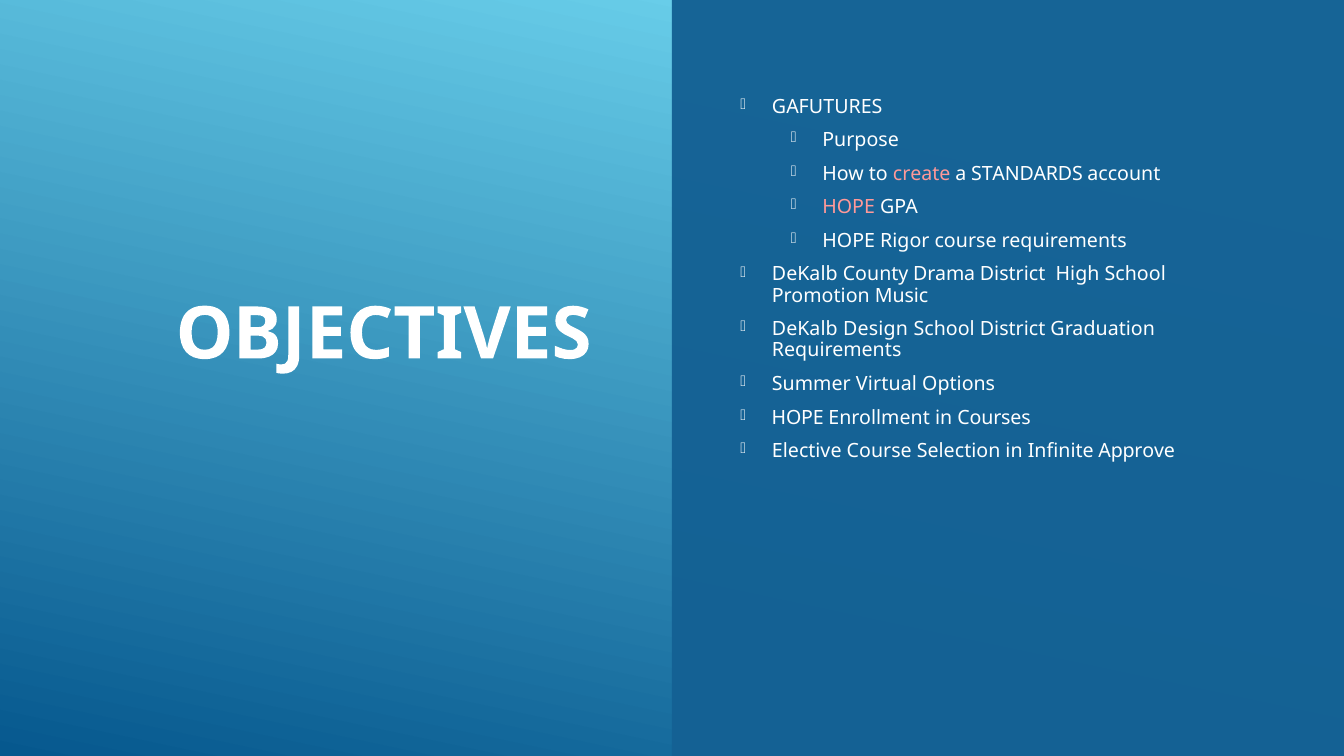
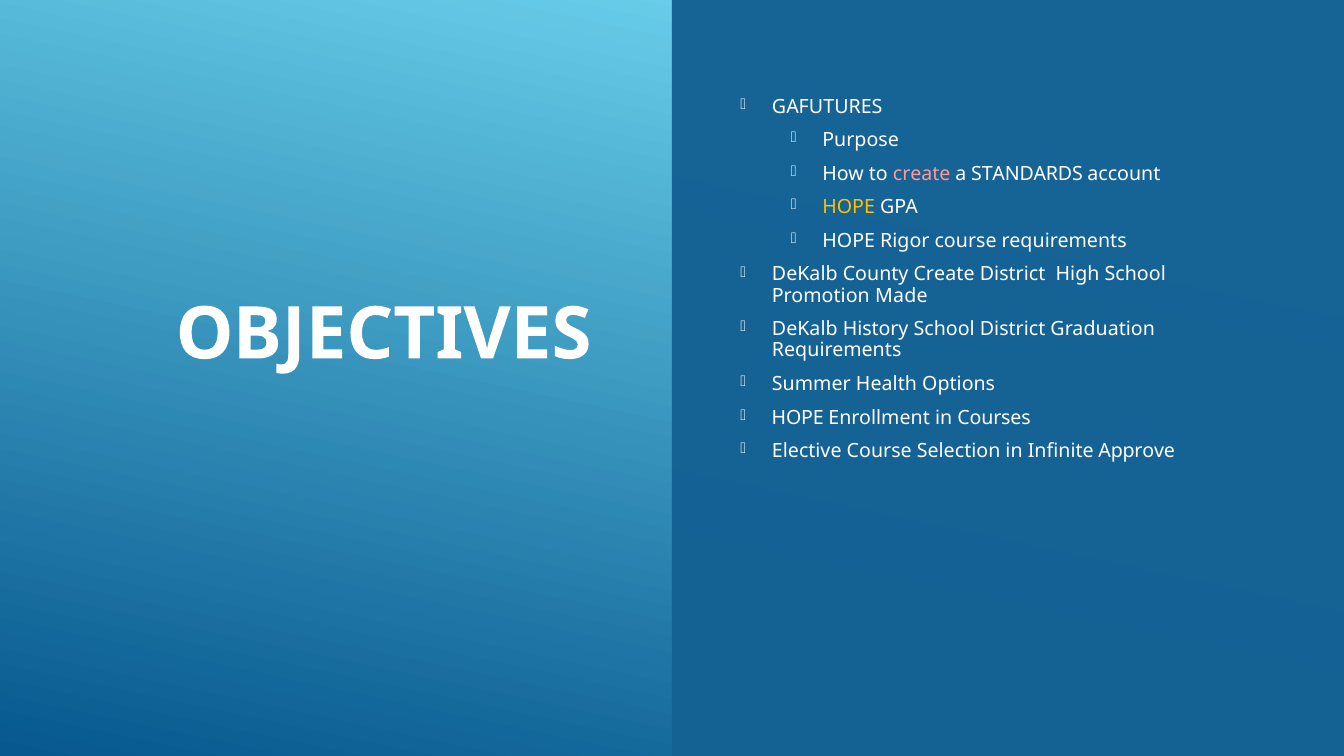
HOPE colour: pink -> yellow (849, 207)
County Drama: Drama -> Create (944, 274)
Music: Music -> Made (901, 296)
Design: Design -> History (876, 329)
Virtual: Virtual -> Health (887, 384)
